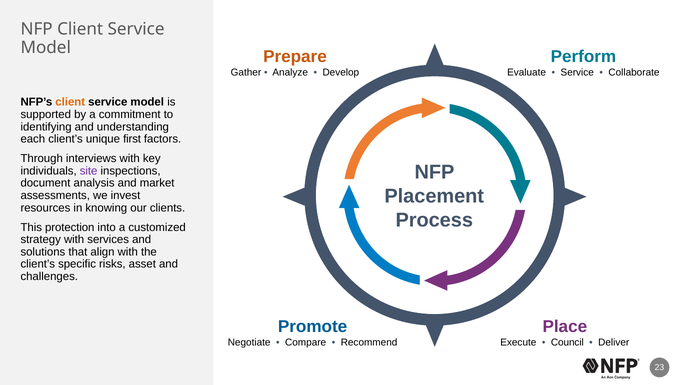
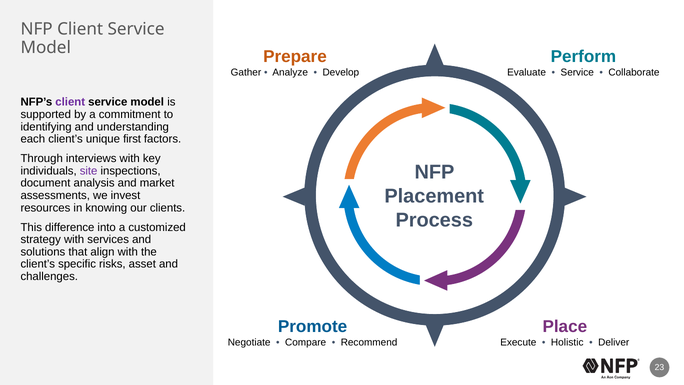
client colour: orange -> purple (70, 102)
protection: protection -> difference (70, 227)
Council: Council -> Holistic (567, 342)
